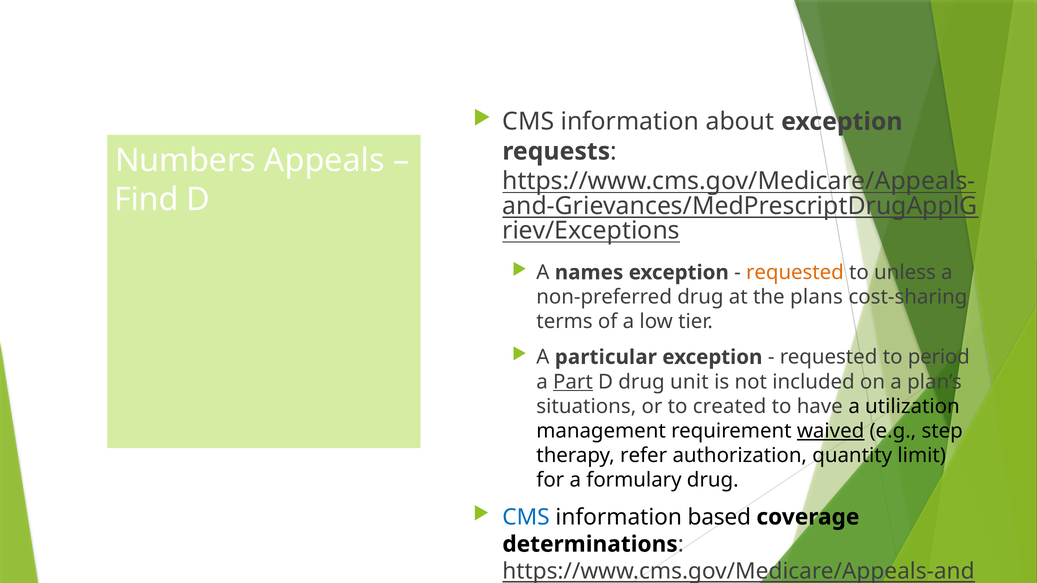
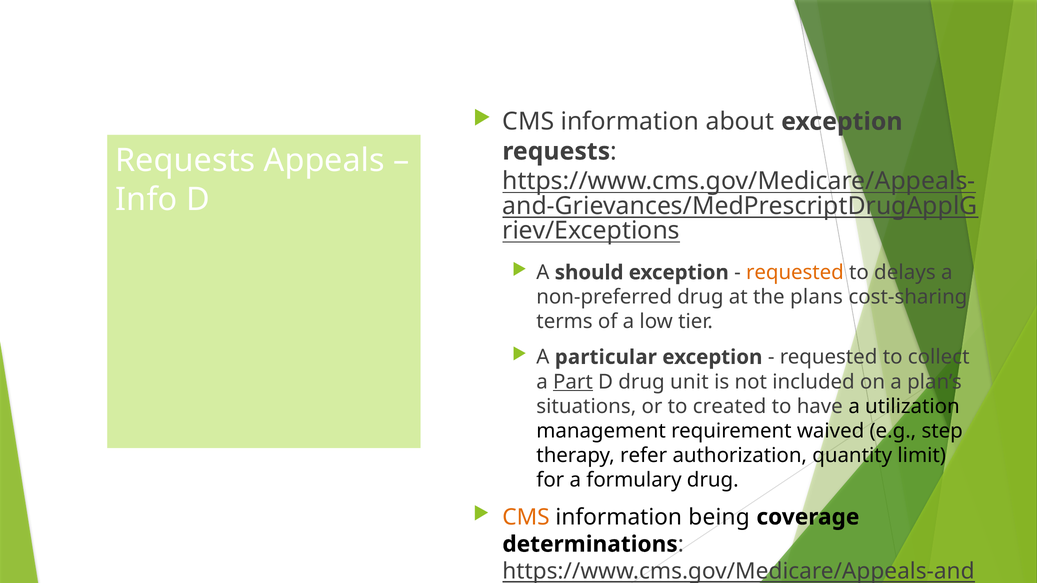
Numbers: Numbers -> Requests (185, 161)
Find: Find -> Info (146, 199)
names: names -> should (589, 273)
unless: unless -> delays (905, 273)
period: period -> collect (939, 357)
waived underline: present -> none (831, 431)
CMS colour: blue -> orange (526, 517)
based: based -> being (719, 517)
